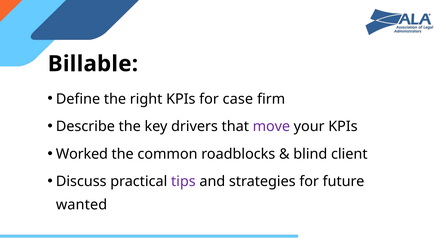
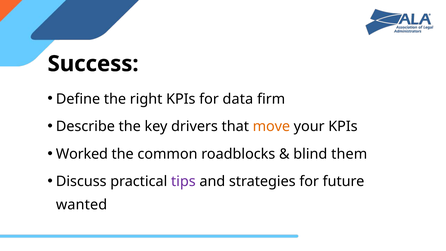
Billable: Billable -> Success (93, 64)
case: case -> data (238, 99)
move colour: purple -> orange (271, 126)
client: client -> them (349, 154)
